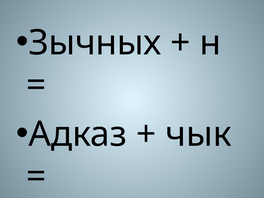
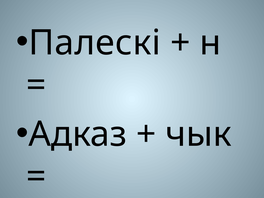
Зычных: Зычных -> Палескі (95, 43)
